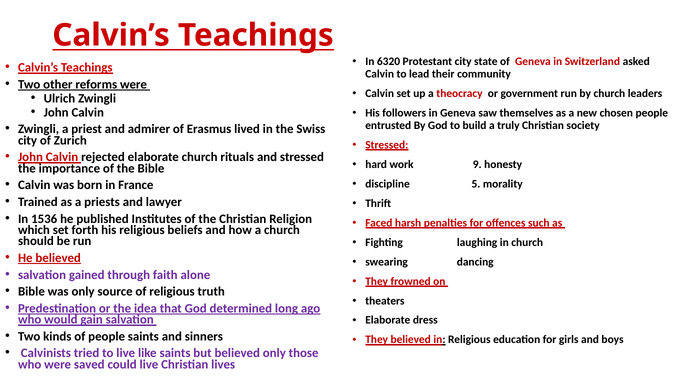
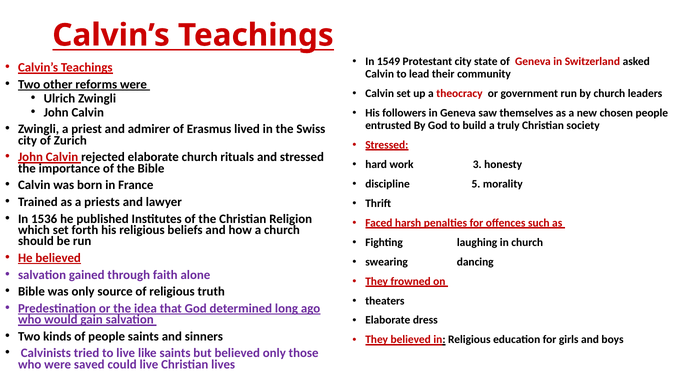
6320: 6320 -> 1549 (389, 62)
9: 9 -> 3 (477, 164)
